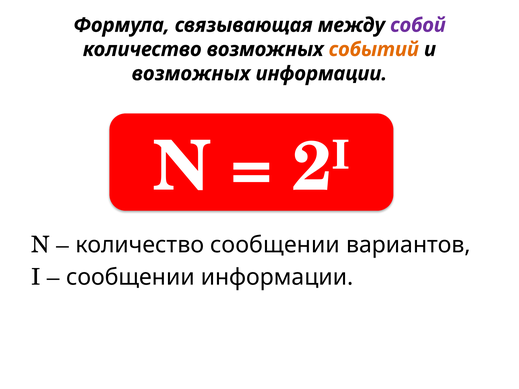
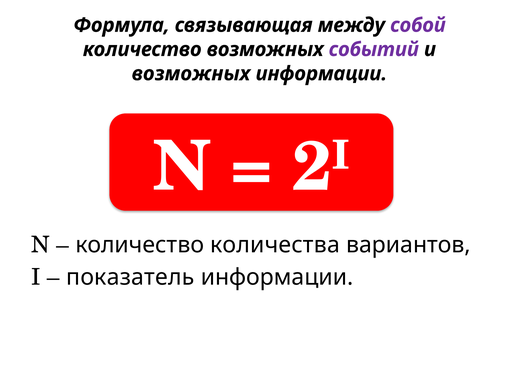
событий colour: orange -> purple (374, 49)
количество сообщении: сообщении -> количества (275, 245)
сообщении: сообщении -> показатель (130, 277)
